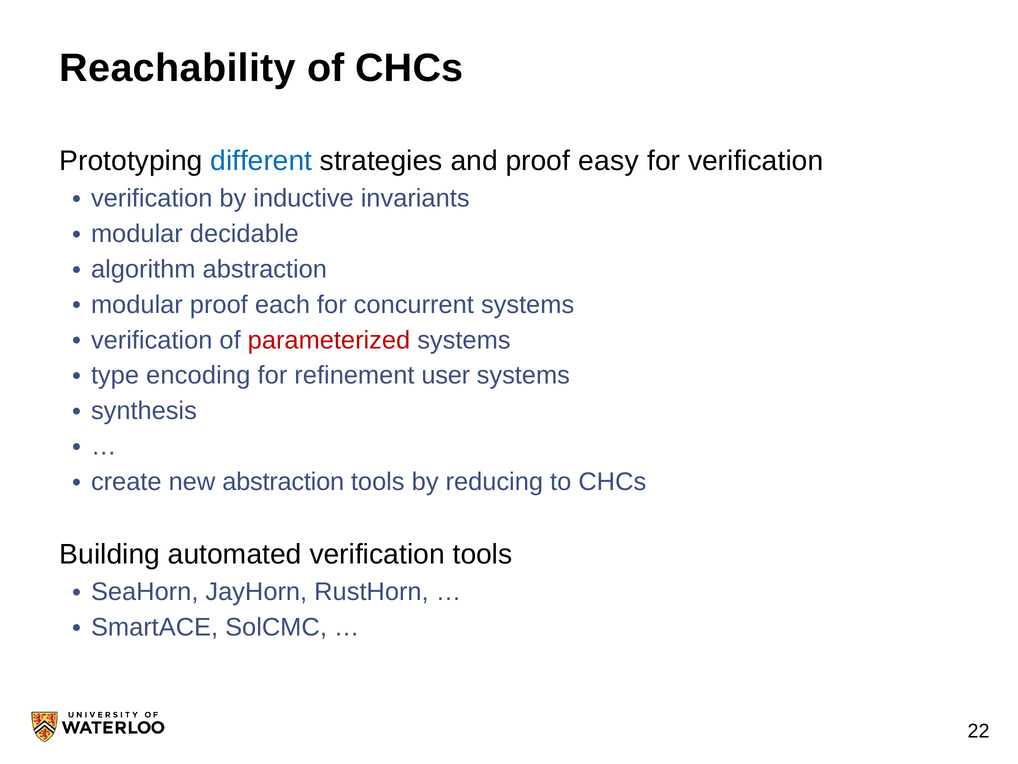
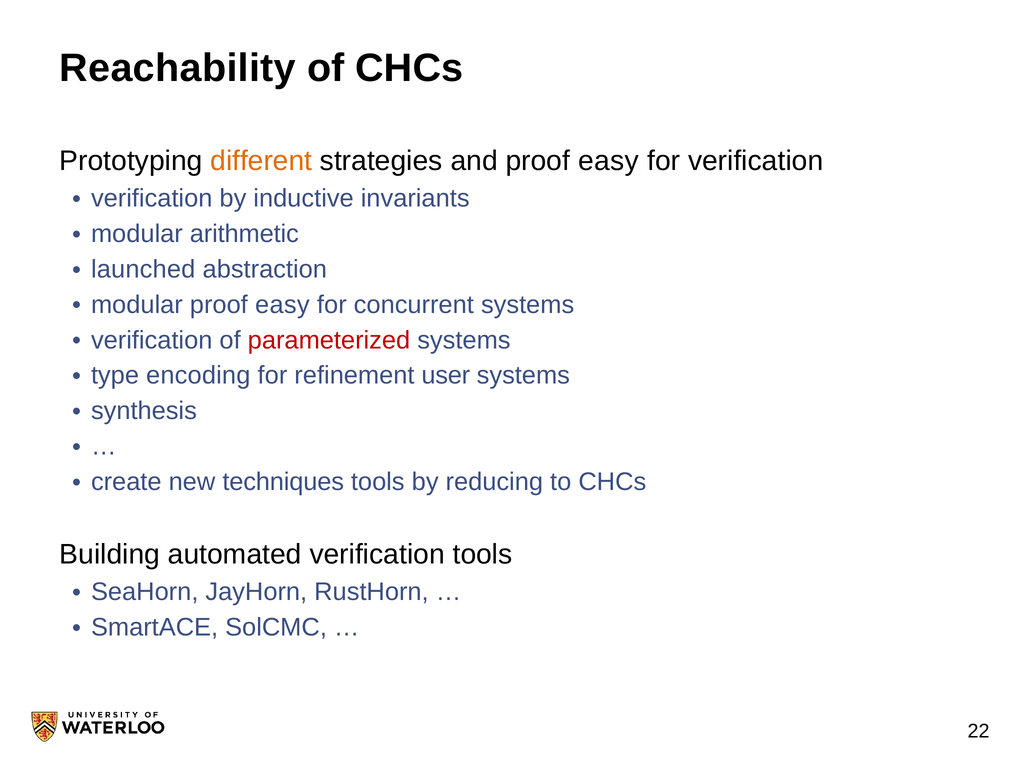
different colour: blue -> orange (261, 161)
decidable: decidable -> arithmetic (244, 234)
algorithm: algorithm -> launched (143, 269)
modular proof each: each -> easy (282, 304)
new abstraction: abstraction -> techniques (283, 481)
